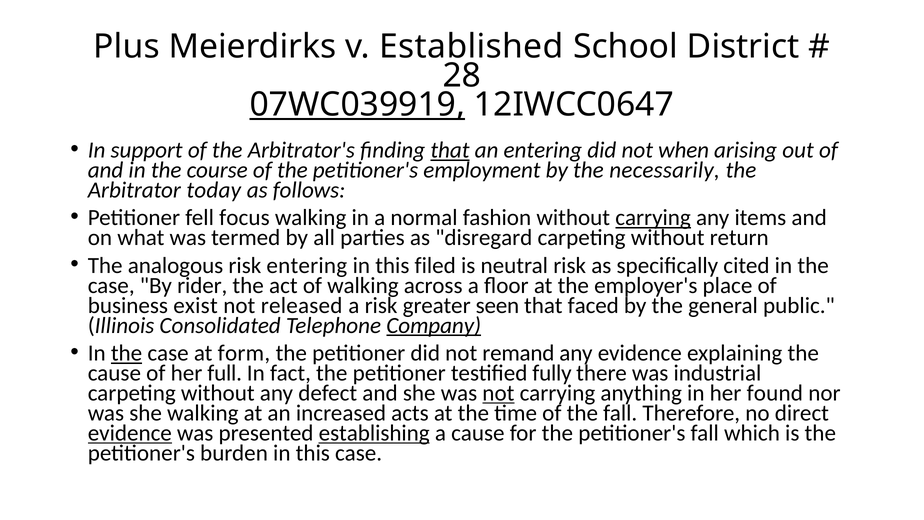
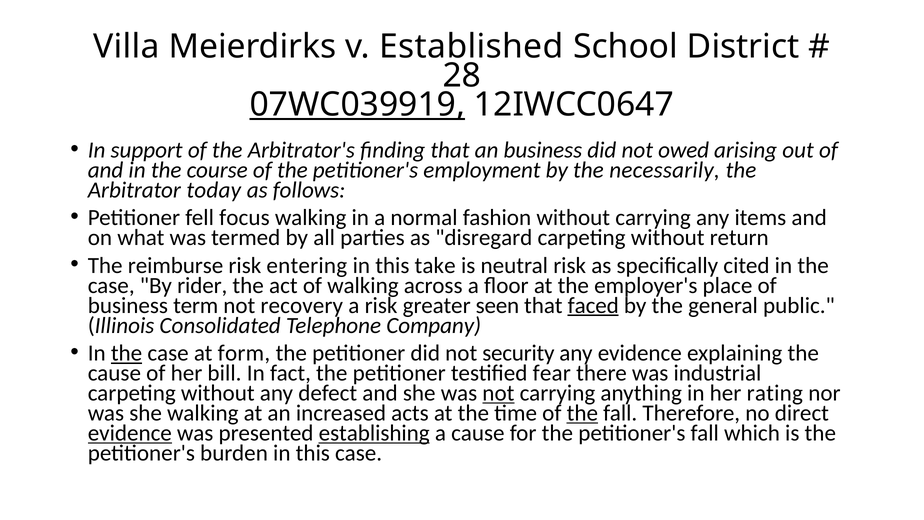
Plus: Plus -> Villa (126, 46)
that underline: present -> none (450, 150)
an entering: entering -> business (543, 150)
when: when -> owed (684, 150)
carrying underline: present -> none (653, 218)
analogous: analogous -> reimburse (176, 265)
filed: filed -> take (435, 265)
exist: exist -> term (196, 305)
released: released -> recovery (302, 305)
faced underline: none -> present (593, 305)
Company underline: present -> none (434, 325)
remand: remand -> security (518, 353)
full: full -> bill (225, 373)
fully: fully -> fear (552, 373)
found: found -> rating (775, 393)
the underline: none -> present (582, 413)
